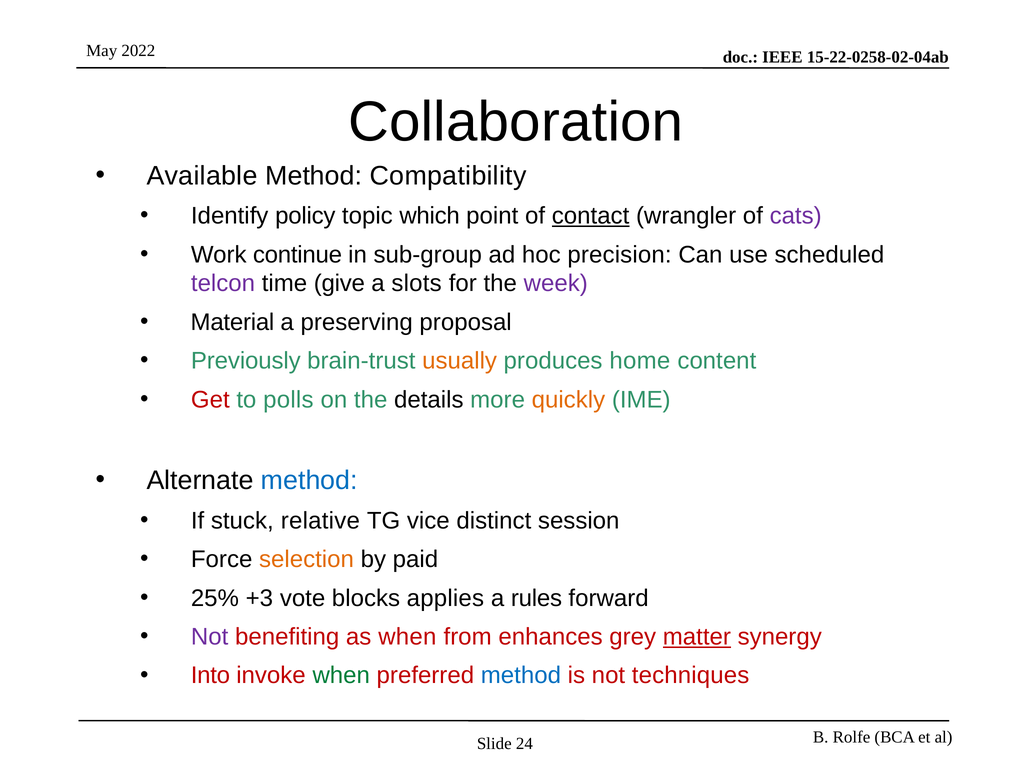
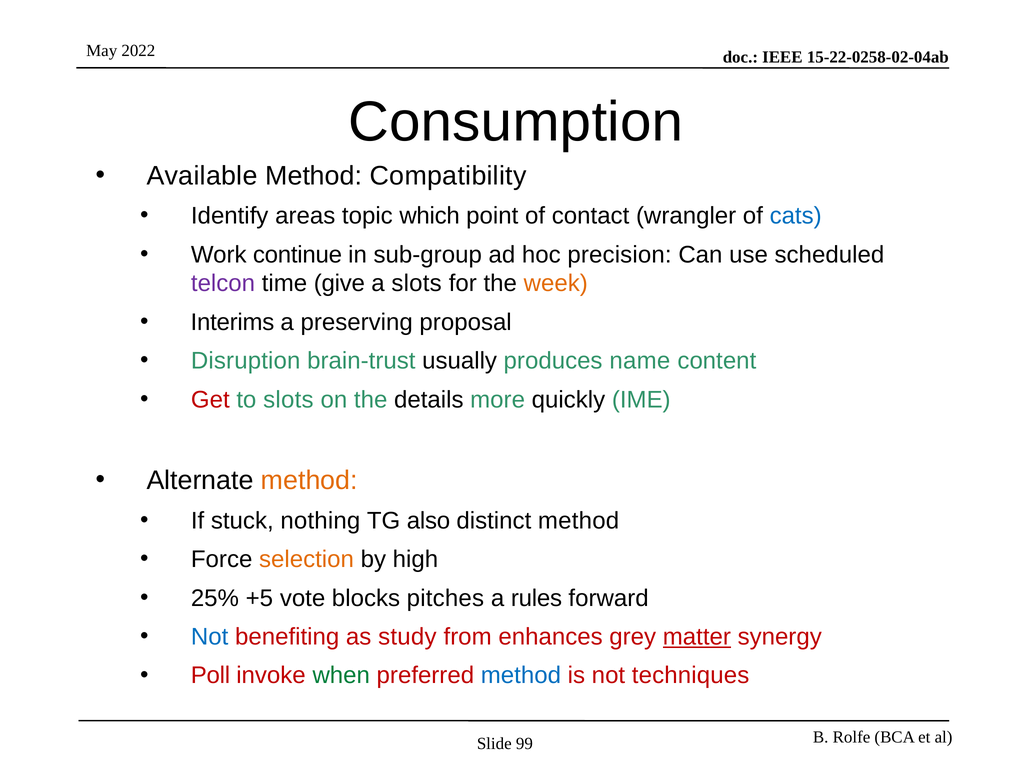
Collaboration: Collaboration -> Consumption (516, 122)
policy: policy -> areas (305, 216)
contact underline: present -> none (591, 216)
cats colour: purple -> blue (796, 216)
week colour: purple -> orange (556, 283)
Material: Material -> Interims (232, 322)
Previously: Previously -> Disruption (246, 361)
usually colour: orange -> black (460, 361)
home: home -> name (640, 361)
to polls: polls -> slots (288, 400)
quickly colour: orange -> black (568, 400)
method colour: blue -> orange (309, 480)
relative: relative -> nothing (320, 520)
vice: vice -> also (428, 520)
distinct session: session -> method (579, 520)
paid: paid -> high (415, 559)
+3: +3 -> +5 (259, 598)
applies: applies -> pitches (445, 598)
Not colour: purple -> blue (210, 637)
as when: when -> study (407, 637)
Into: Into -> Poll (210, 675)
24: 24 -> 99 (524, 744)
